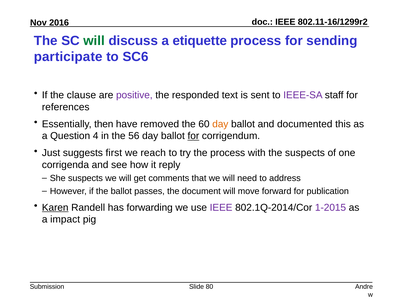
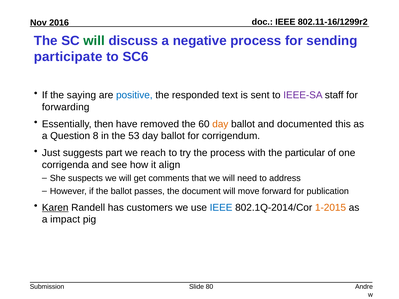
etiquette: etiquette -> negative (200, 41)
clause: clause -> saying (81, 95)
positive colour: purple -> blue (134, 95)
references: references -> forwarding (66, 107)
4: 4 -> 8 (96, 136)
56: 56 -> 53 (134, 136)
for underline: present -> none (193, 136)
first: first -> part (114, 153)
the suspects: suspects -> particular (305, 153)
reply: reply -> align (170, 165)
forwarding: forwarding -> customers (150, 208)
IEEE colour: purple -> blue (221, 208)
1-2015 colour: purple -> orange (330, 208)
